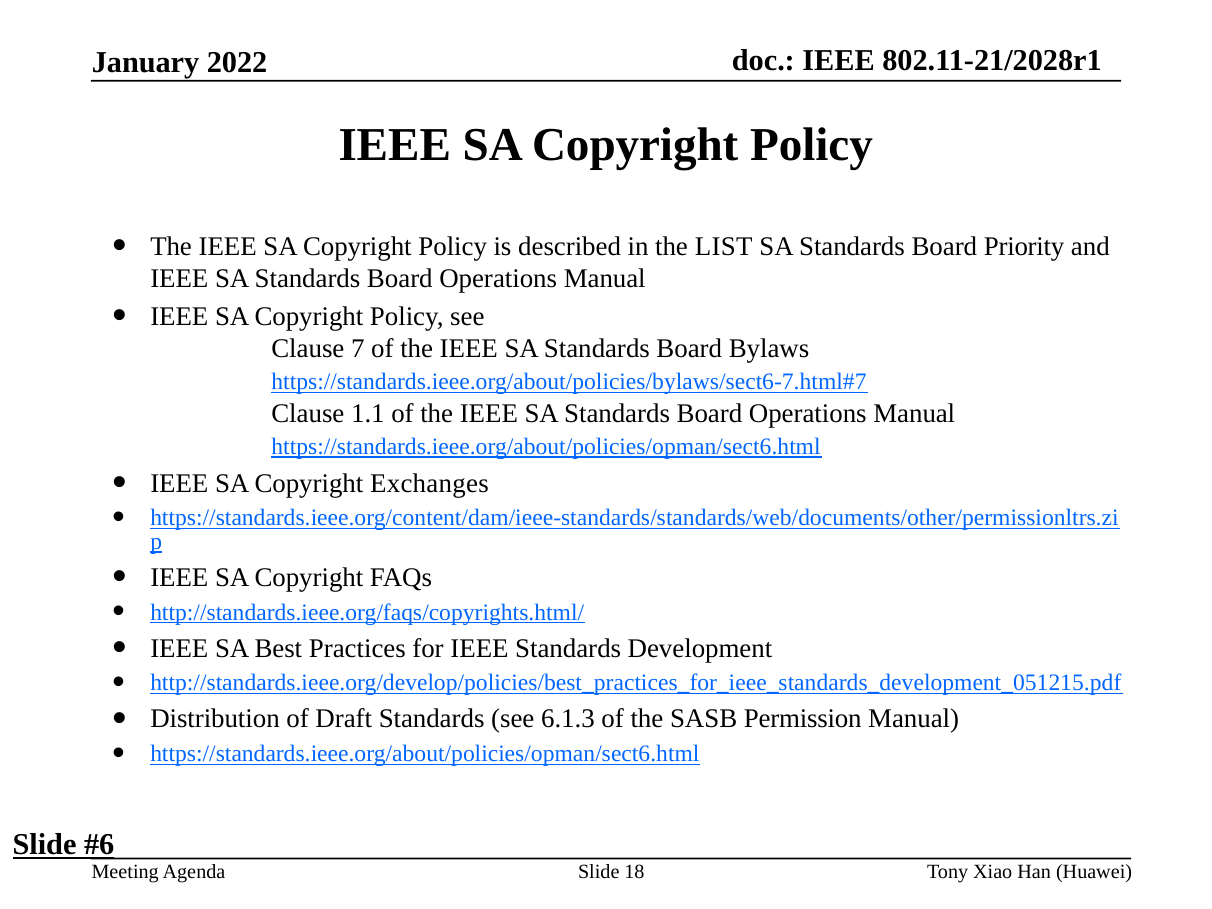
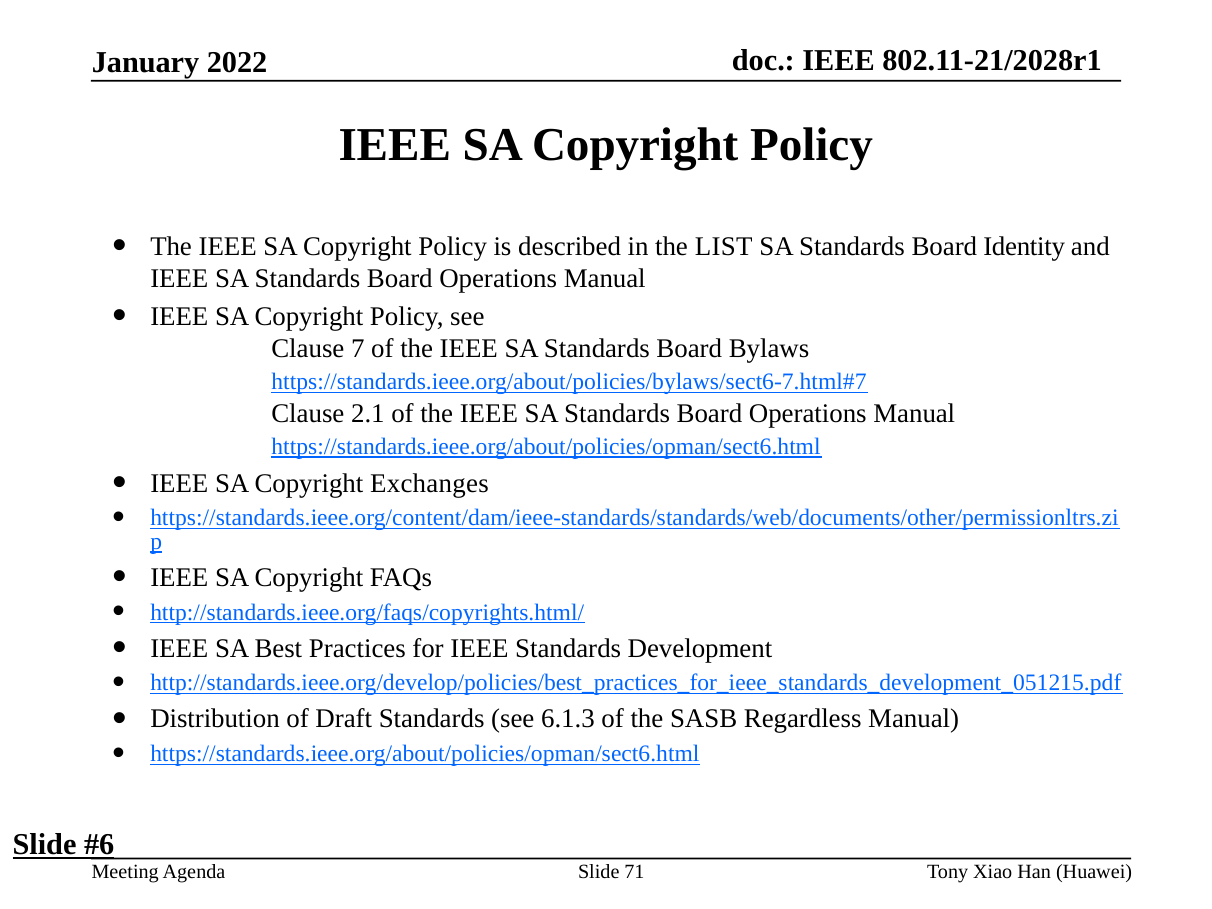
Priority: Priority -> Identity (1024, 246)
1.1: 1.1 -> 2.1 (368, 413)
Permission: Permission -> Regardless (803, 719)
18: 18 -> 71 (634, 872)
